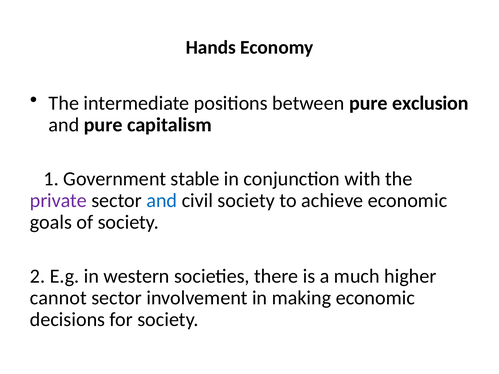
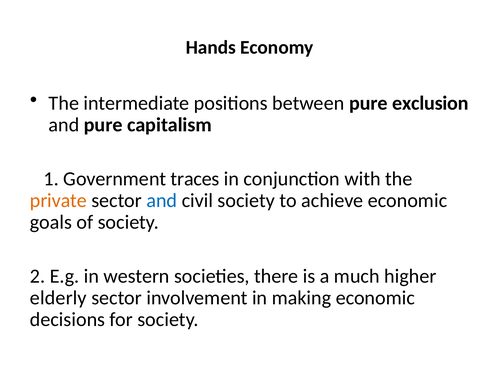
stable: stable -> traces (195, 179)
private colour: purple -> orange (58, 201)
cannot: cannot -> elderly (58, 298)
